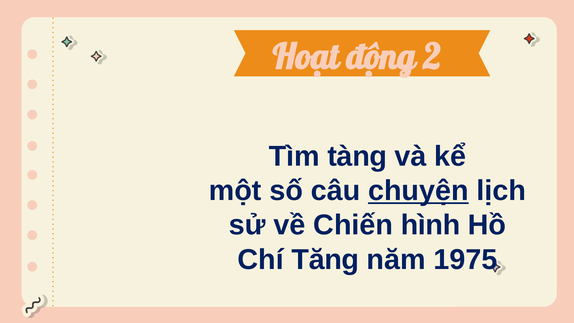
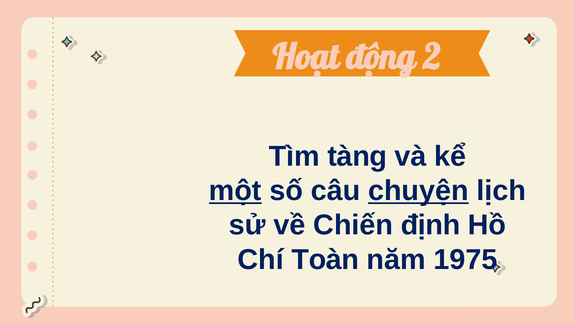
một underline: none -> present (235, 191)
hình: hình -> định (431, 225)
Tăng: Tăng -> Toàn (325, 260)
